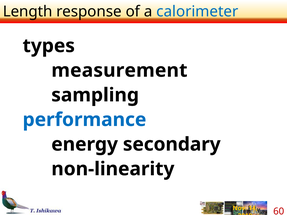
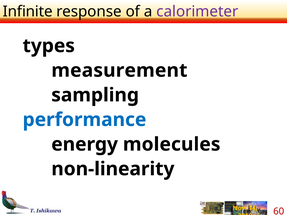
Length: Length -> Infinite (28, 12)
calorimeter colour: blue -> purple (197, 12)
secondary: secondary -> molecules (172, 144)
